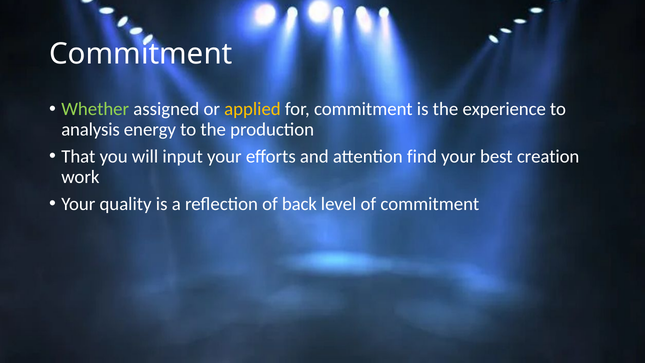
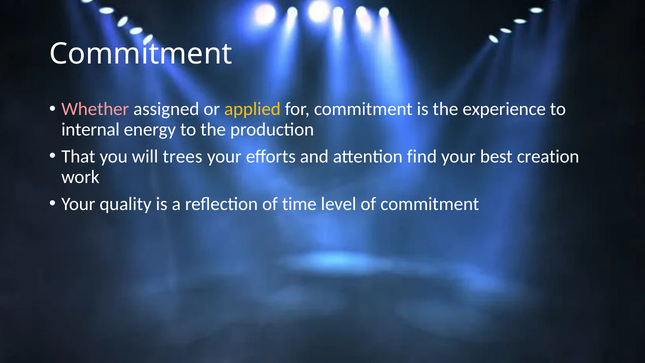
Whether colour: light green -> pink (95, 109)
analysis: analysis -> internal (90, 129)
input: input -> trees (183, 156)
back: back -> time (299, 204)
